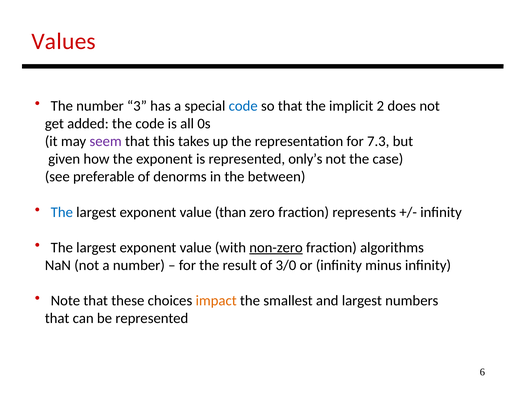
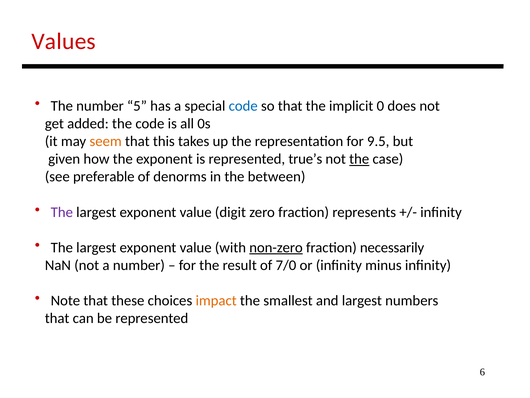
3: 3 -> 5 (137, 106)
2: 2 -> 0 (380, 106)
seem colour: purple -> orange (106, 141)
7.3: 7.3 -> 9.5 (378, 141)
only’s: only’s -> true’s (305, 159)
the underline: none -> present (359, 159)
The colour: blue -> purple (62, 212)
than: than -> digit (230, 212)
algorithms: algorithms -> necessarily (392, 247)
3/0: 3/0 -> 7/0 (286, 265)
